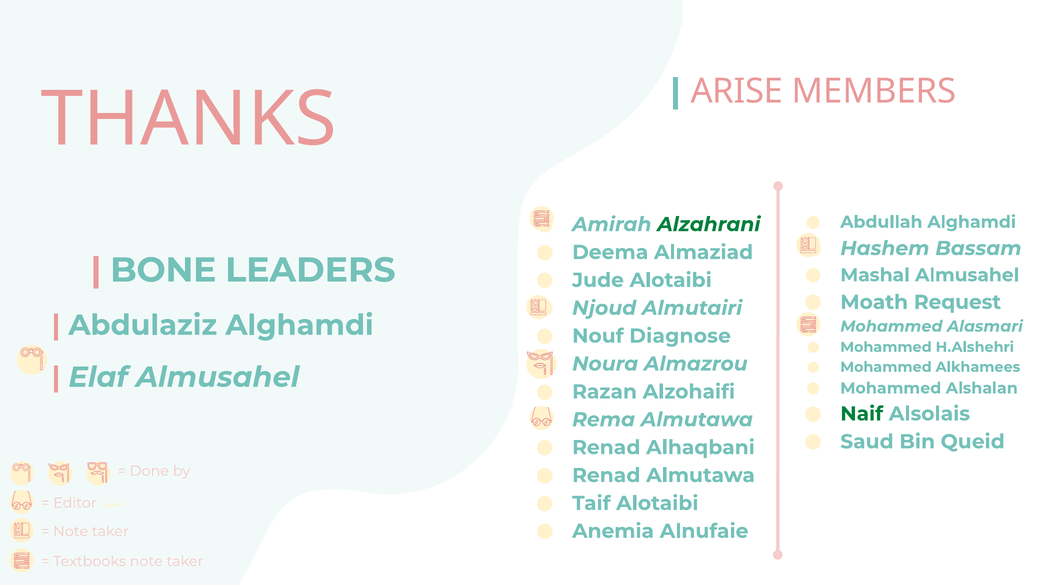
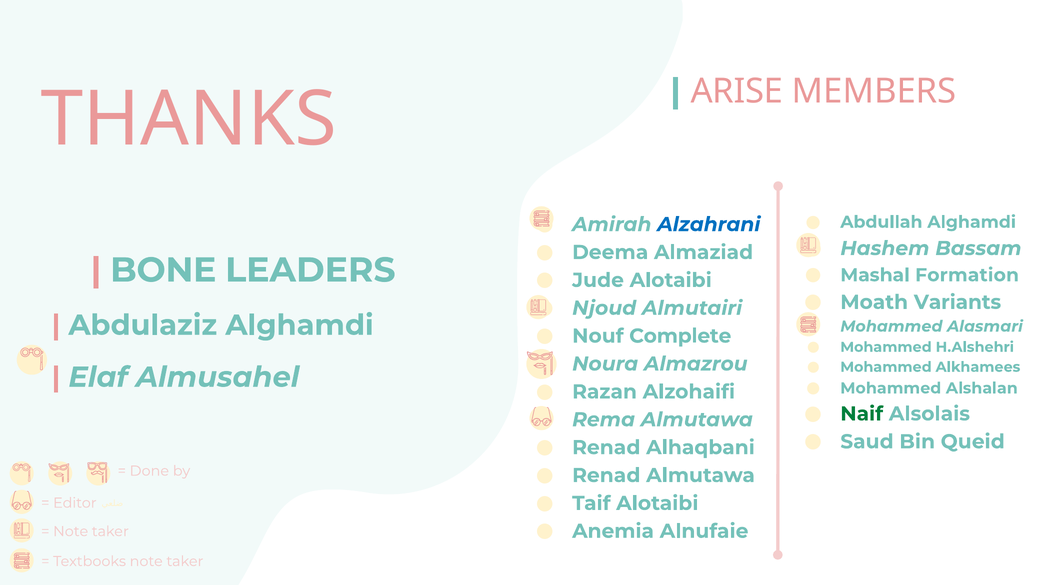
Alzahrani colour: green -> blue (709, 225)
Mashal Almusahel: Almusahel -> Formation (967, 275)
Request: Request -> Variants (958, 303)
Diagnose: Diagnose -> Complete (680, 336)
